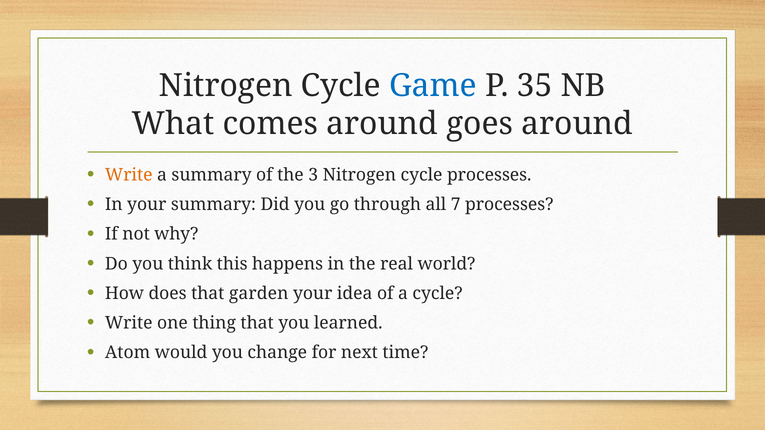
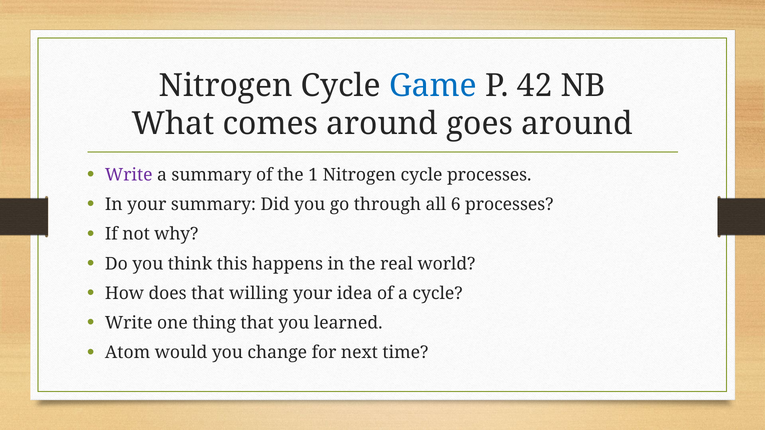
35: 35 -> 42 (535, 86)
Write colour: orange -> purple (129, 175)
3: 3 -> 1 (313, 175)
7: 7 -> 6 (456, 205)
garden: garden -> willing (259, 294)
